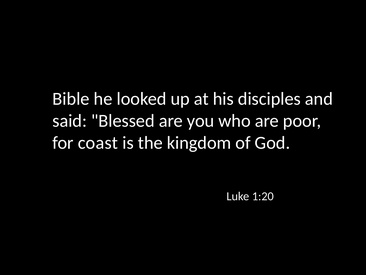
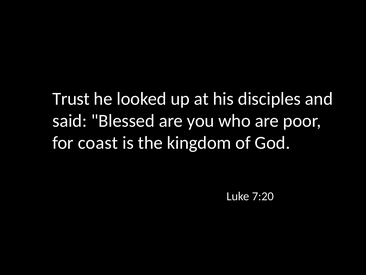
Bible: Bible -> Trust (71, 99)
1:20: 1:20 -> 7:20 (263, 196)
